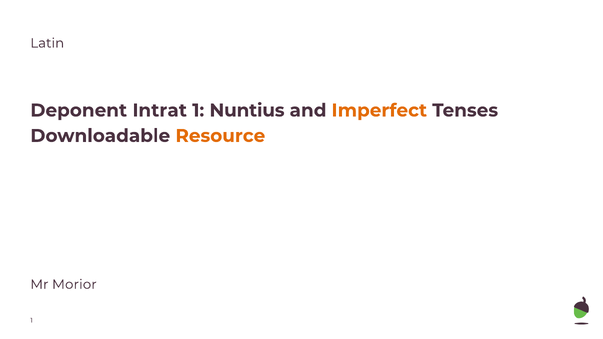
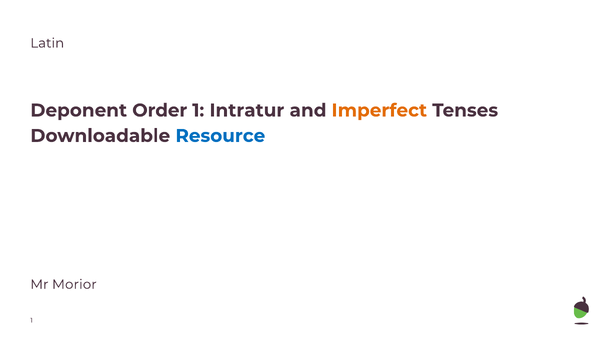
Intrat: Intrat -> Order (160, 110)
Nuntius: Nuntius -> Intratur (247, 110)
Resource colour: orange -> blue (220, 136)
